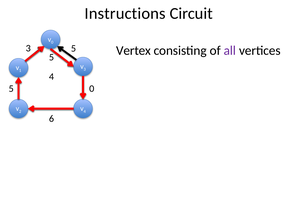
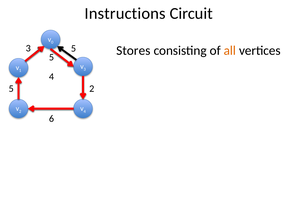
Vertex: Vertex -> Stores (133, 51)
all colour: purple -> orange (230, 51)
5 0: 0 -> 2 (92, 88)
